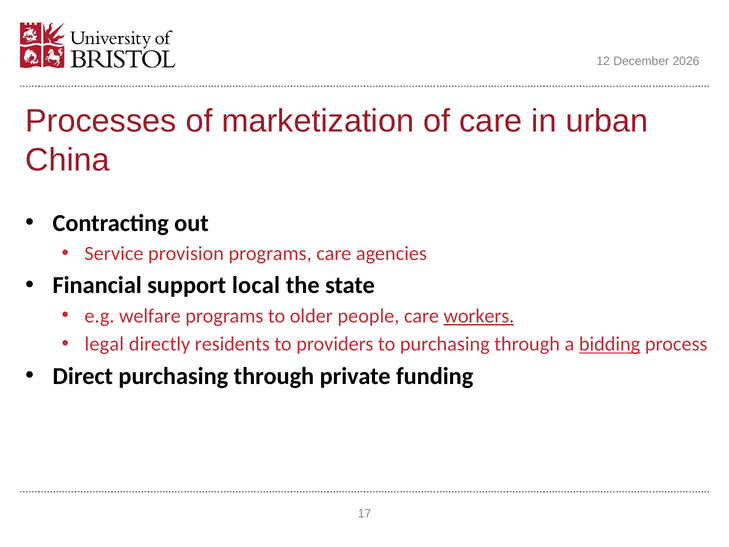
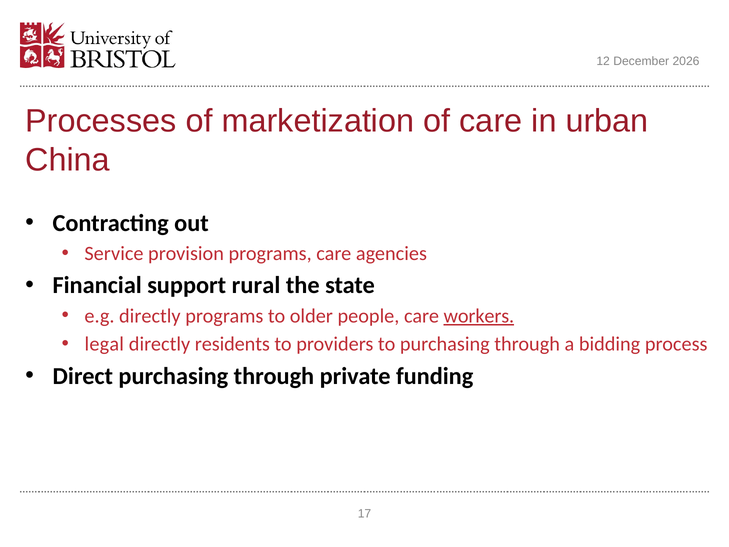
local: local -> rural (256, 285)
e.g welfare: welfare -> directly (150, 316)
bidding underline: present -> none (610, 344)
